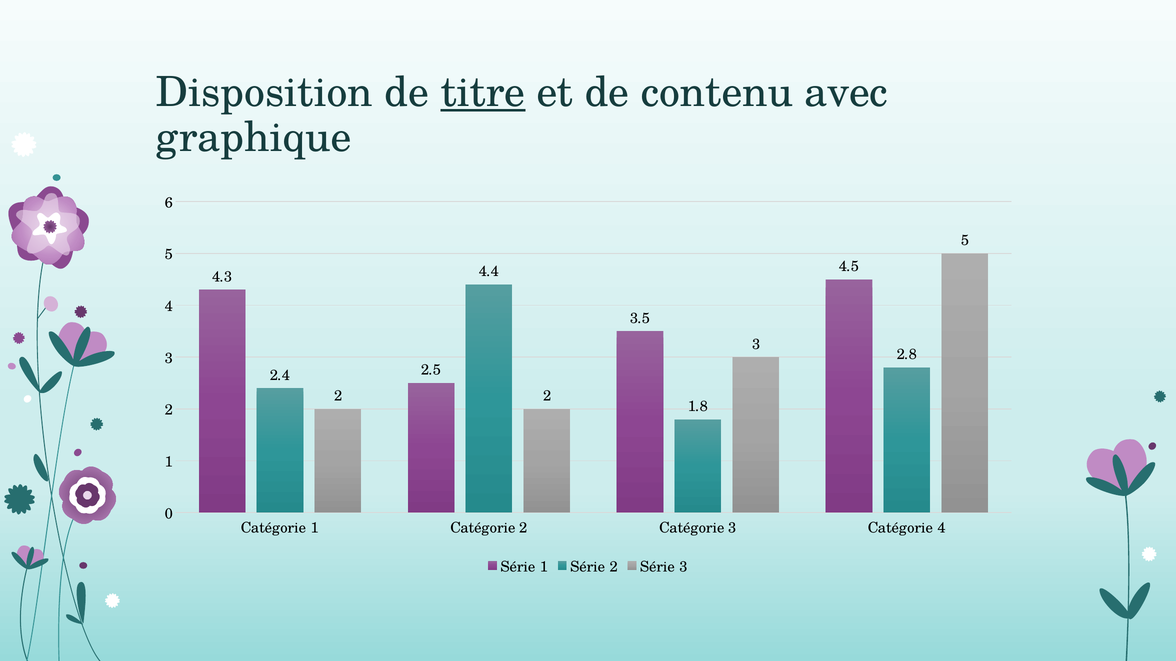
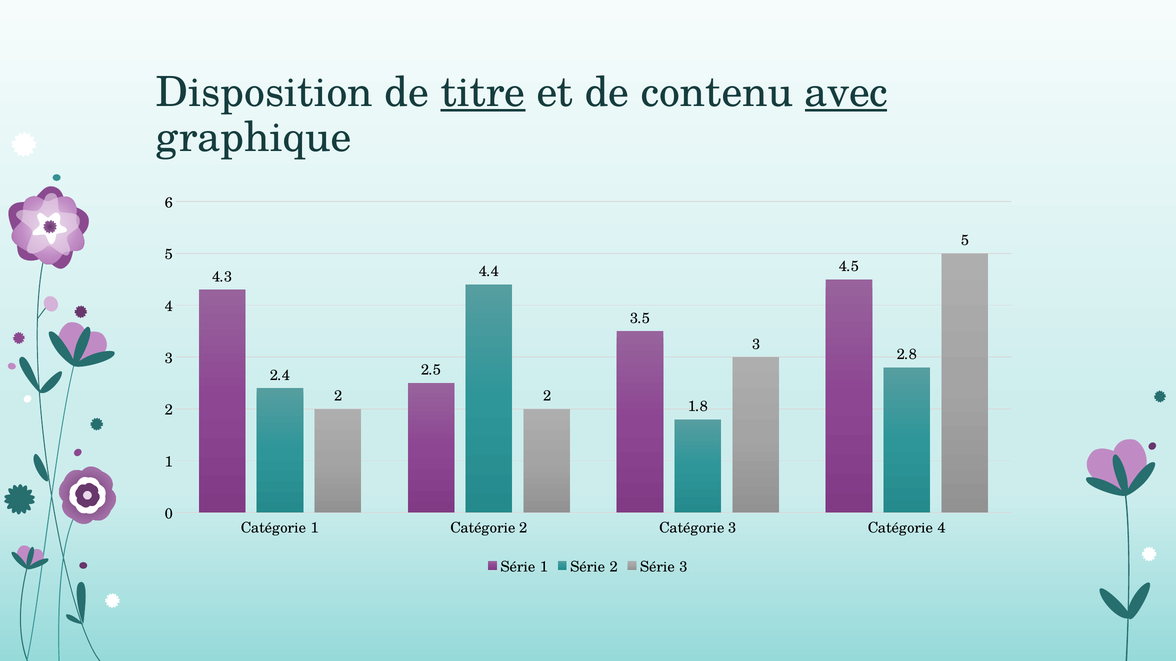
avec underline: none -> present (846, 93)
